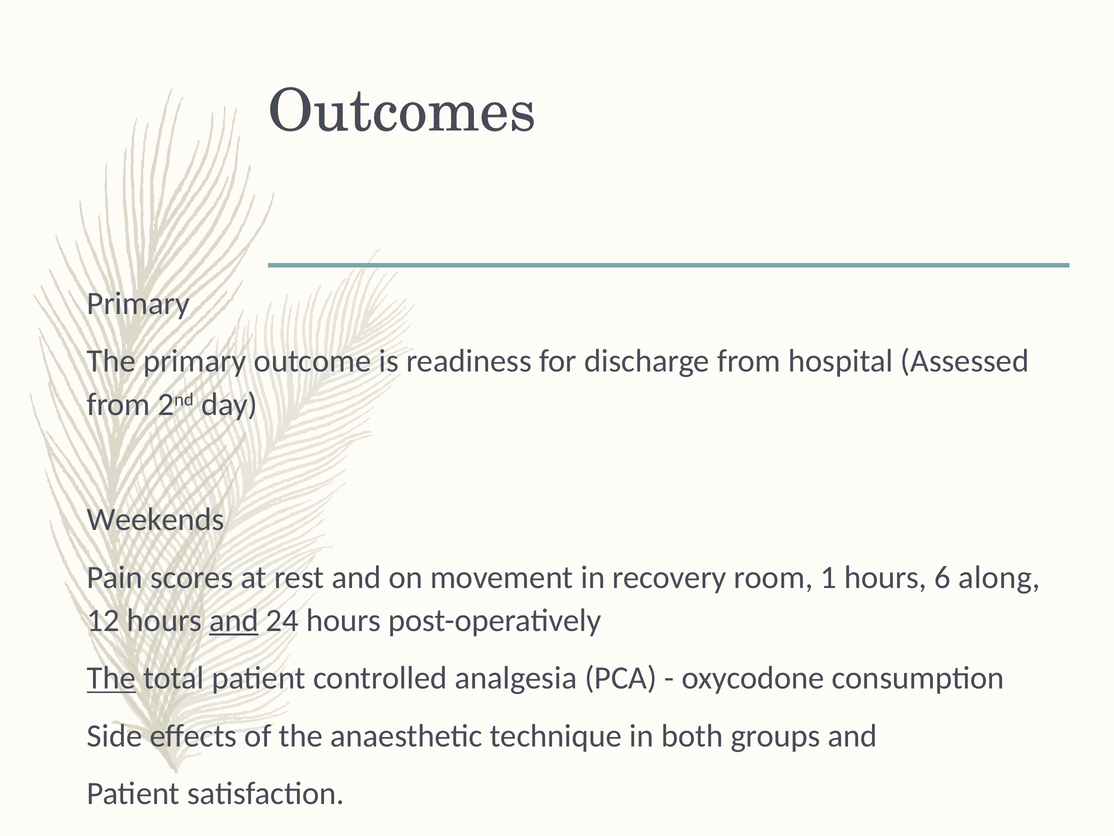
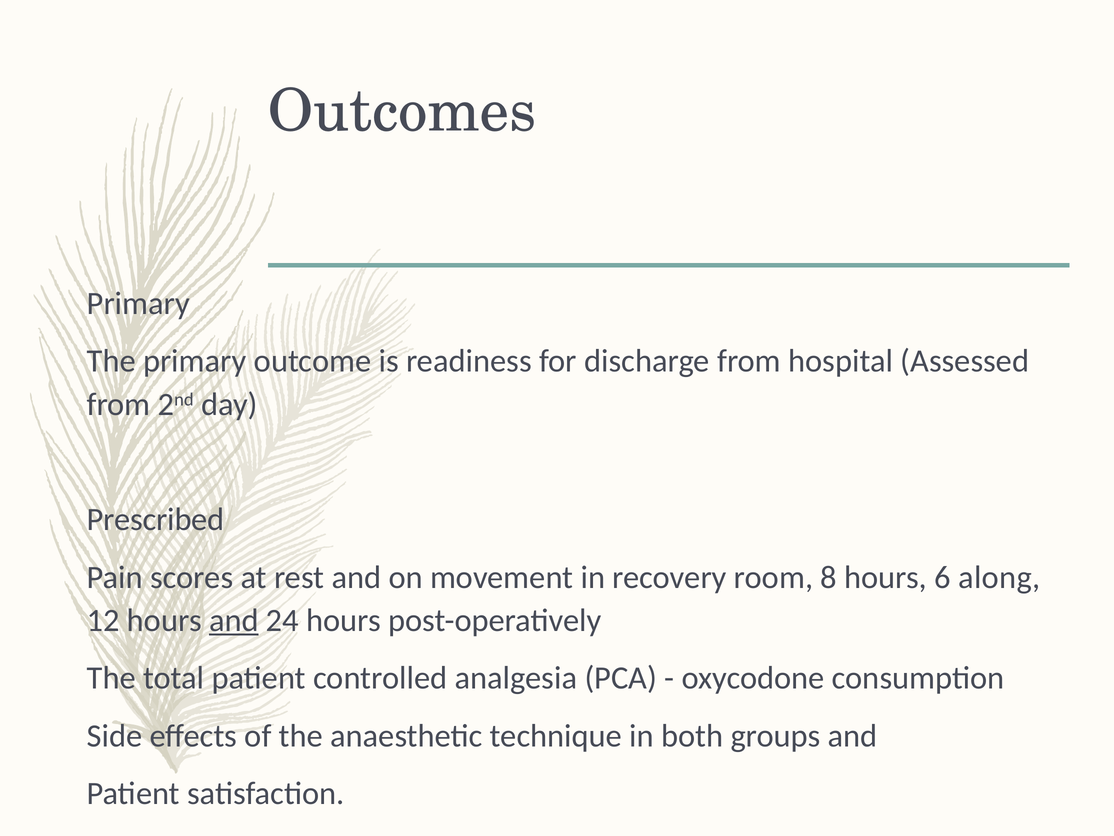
Weekends: Weekends -> Prescribed (156, 519)
1: 1 -> 8 (829, 577)
The underline: present -> none (111, 678)
